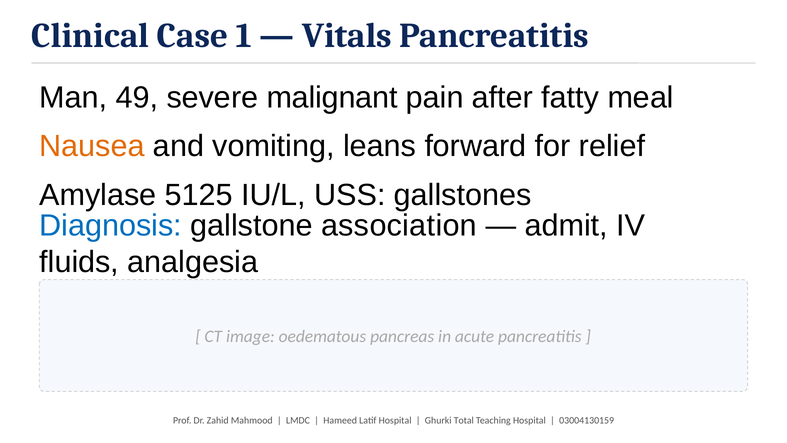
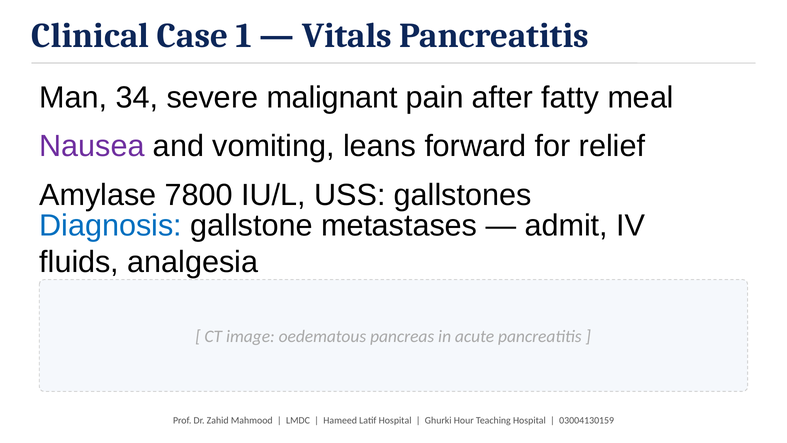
49: 49 -> 34 (137, 97)
Nausea colour: orange -> purple (92, 146)
5125: 5125 -> 7800 (199, 195)
association: association -> metastases (399, 225)
Total: Total -> Hour (464, 420)
